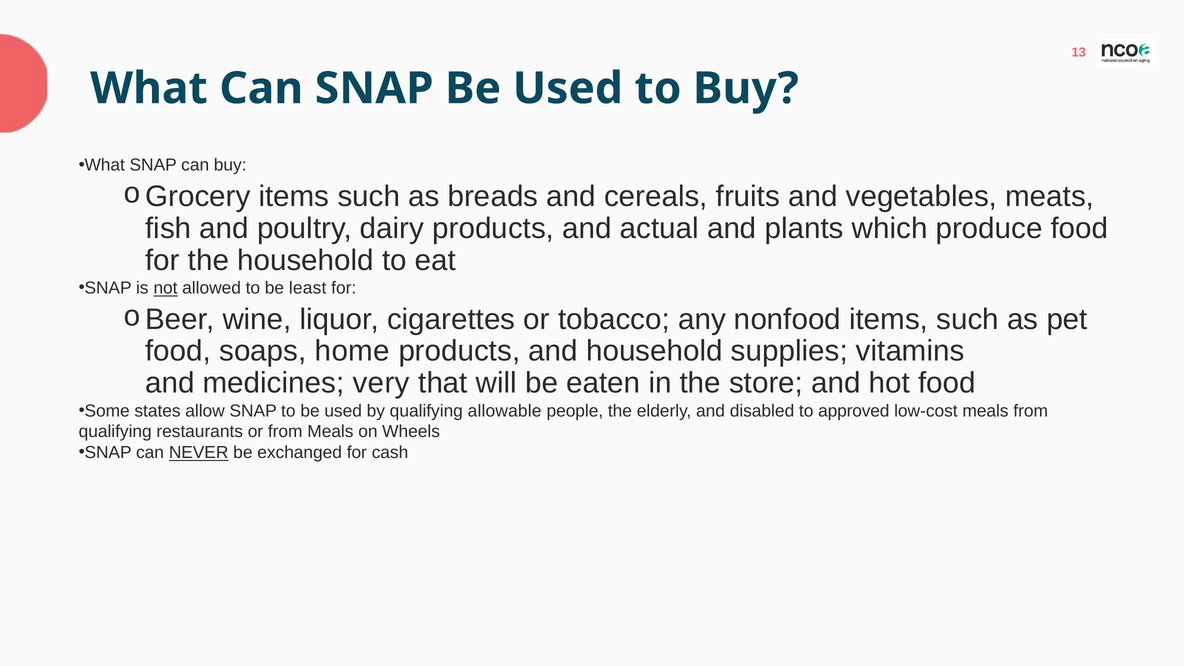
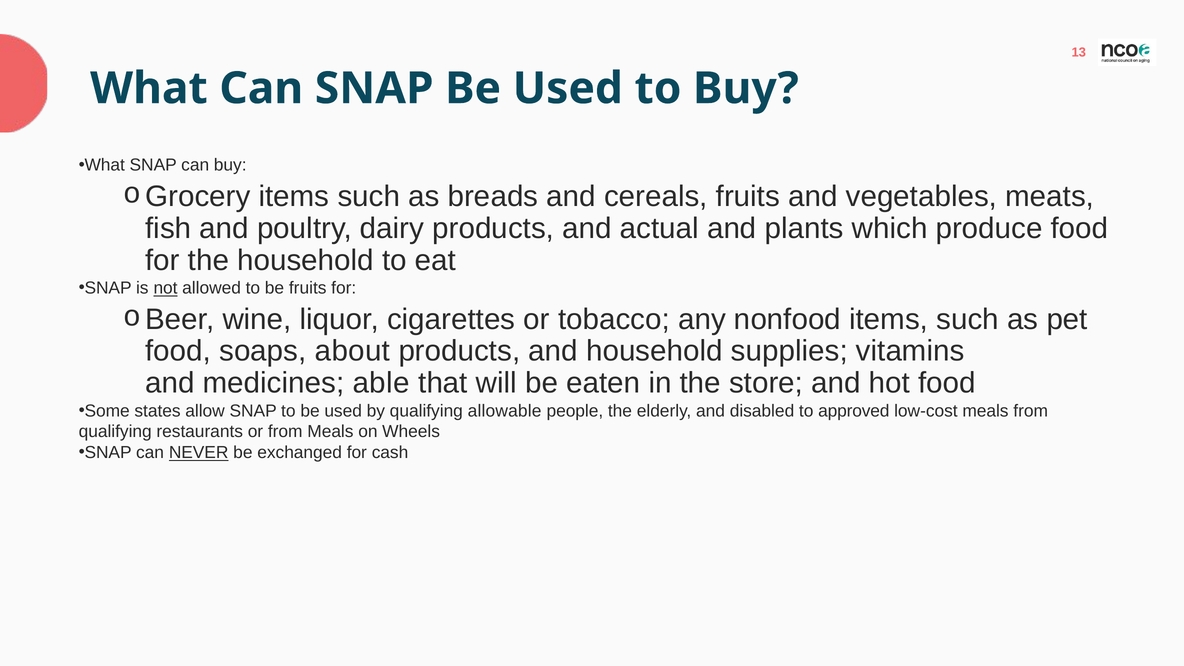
be least: least -> fruits (308, 288)
home: home -> about (352, 351)
very: very -> able (381, 383)
